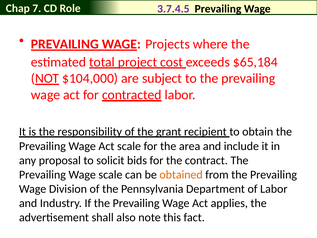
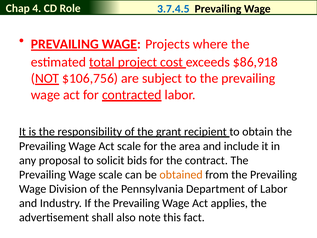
7: 7 -> 4 (37, 8)
3.7.4.5 colour: purple -> blue (173, 9)
$65,184: $65,184 -> $86,918 (255, 62)
$104,000: $104,000 -> $106,756 (90, 78)
